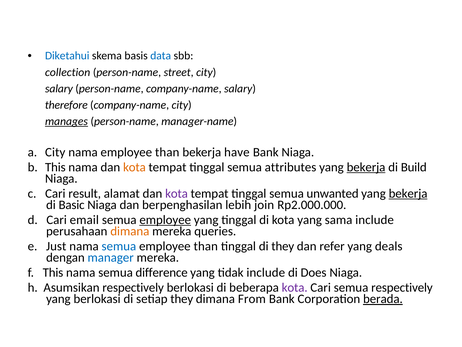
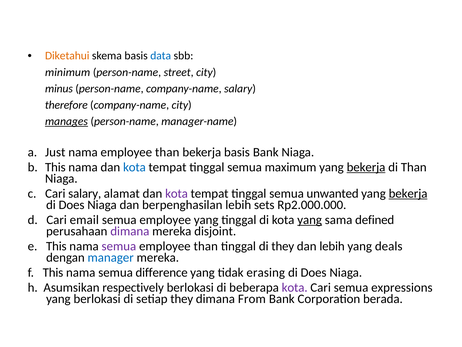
Diketahui colour: blue -> orange (67, 56)
collection: collection -> minimum (68, 72)
salary: salary -> minus (59, 88)
City: City -> Just (55, 152)
bekerja have: have -> basis (237, 152)
kota colour: orange -> blue (134, 167)
attributes: attributes -> maximum (291, 167)
di Build: Build -> Than (414, 167)
Cari result: result -> salary (85, 193)
Basic: Basic -> Does (72, 205)
join: join -> sets (264, 205)
employee underline: present -> none (165, 220)
yang underline: none -> present (310, 220)
sama include: include -> defined (375, 220)
dimana colour: orange -> purple (130, 231)
queries: queries -> disjoint (215, 231)
e Just: Just -> This (56, 246)
semua colour: blue -> purple (119, 246)
dan refer: refer -> lebih (332, 246)
tidak include: include -> erasing (266, 272)
semua respectively: respectively -> expressions (402, 287)
berada underline: present -> none (383, 299)
